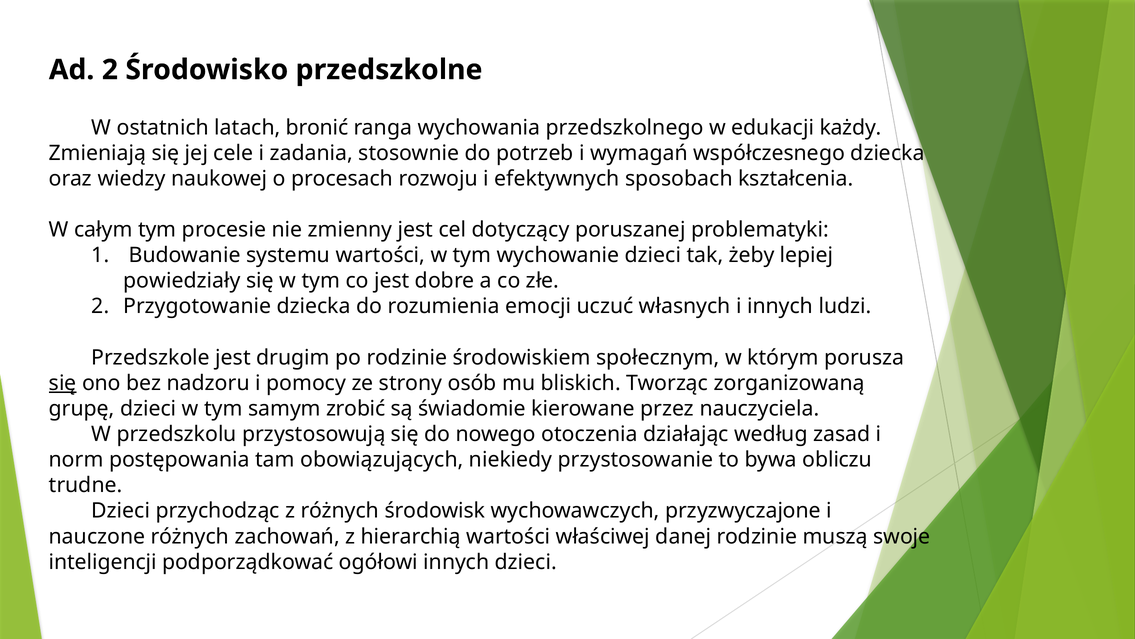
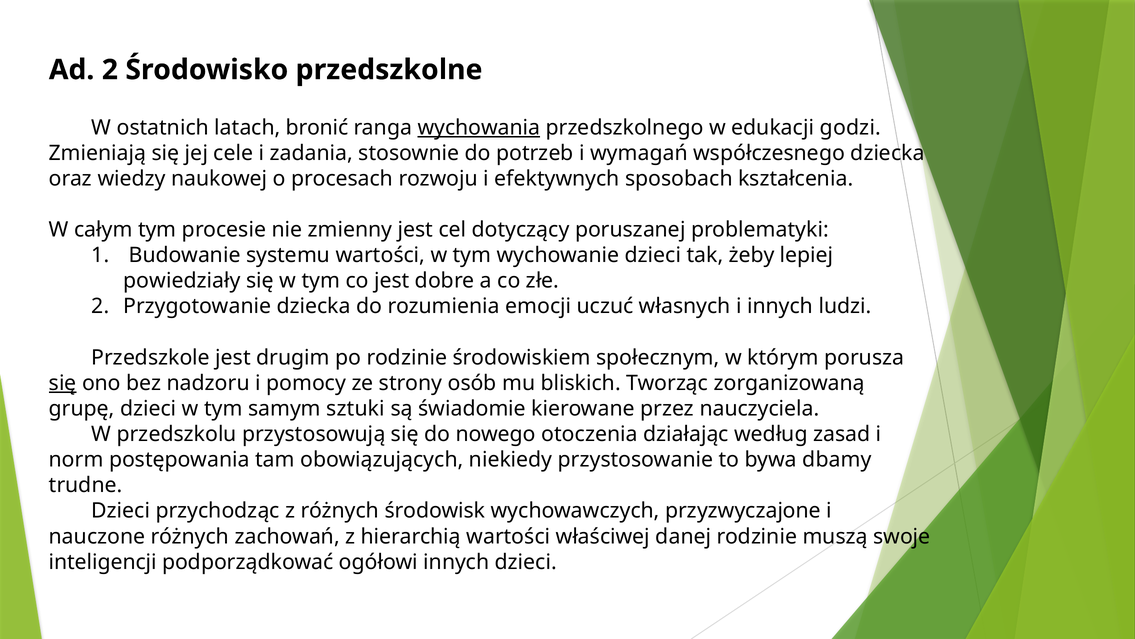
wychowania underline: none -> present (479, 127)
każdy: każdy -> godzi (850, 127)
zrobić: zrobić -> sztuki (356, 408)
obliczu: obliczu -> dbamy (837, 459)
